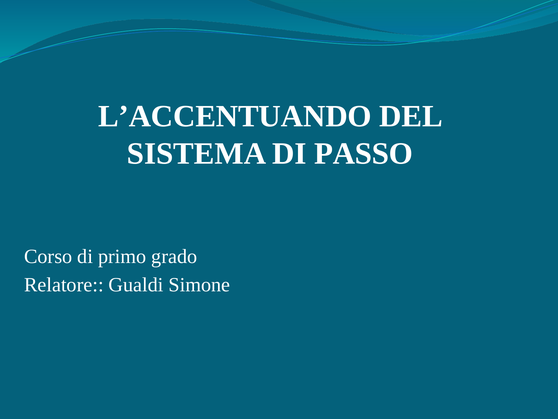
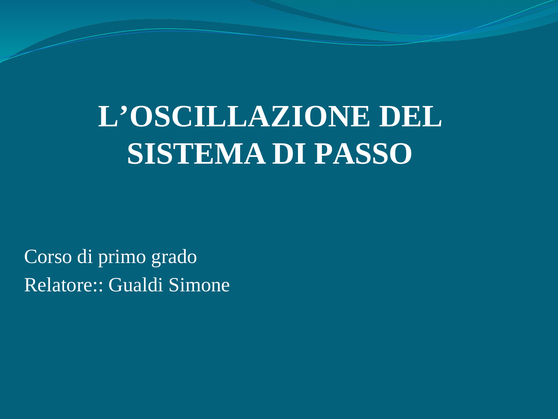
L’ACCENTUANDO: L’ACCENTUANDO -> L’OSCILLAZIONE (235, 116)
